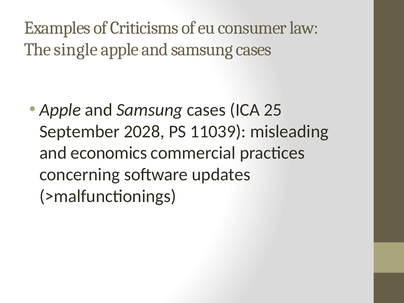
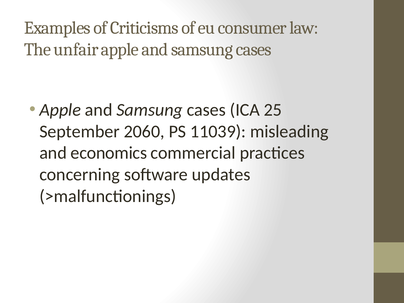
single: single -> unfair (76, 49)
2028: 2028 -> 2060 (144, 131)
